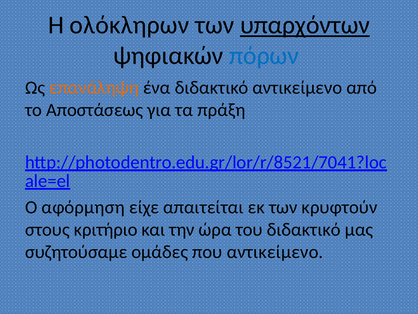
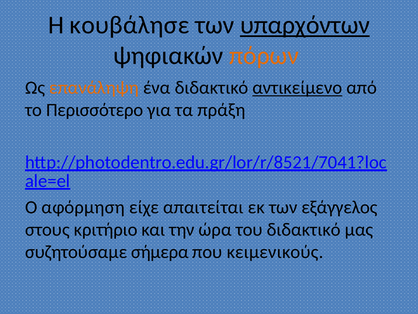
ολόκληρων: ολόκληρων -> κουβάλησε (129, 25)
πόρων colour: blue -> orange (264, 56)
αντικείμενο underline: none -> present (297, 88)
Αποστάσεως: Αποστάσεως -> Περισσότερο (95, 110)
κρυφτούν: κρυφτούν -> εξάγγελος (340, 207)
ομάδες: ομάδες -> σήμερα (160, 252)
που αντικείμενο: αντικείμενο -> κειμενικούς (275, 252)
